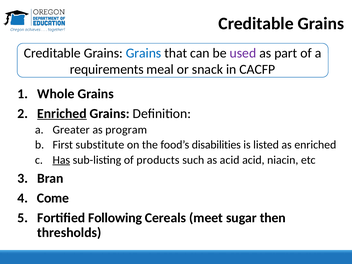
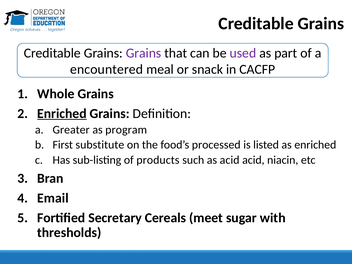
Grains colour: blue -> purple (144, 53)
requirements: requirements -> encountered (107, 69)
disabilities: disabilities -> processed (216, 145)
Has underline: present -> none (61, 160)
Come: Come -> Email (53, 198)
Following: Following -> Secretary (115, 218)
then: then -> with (273, 218)
